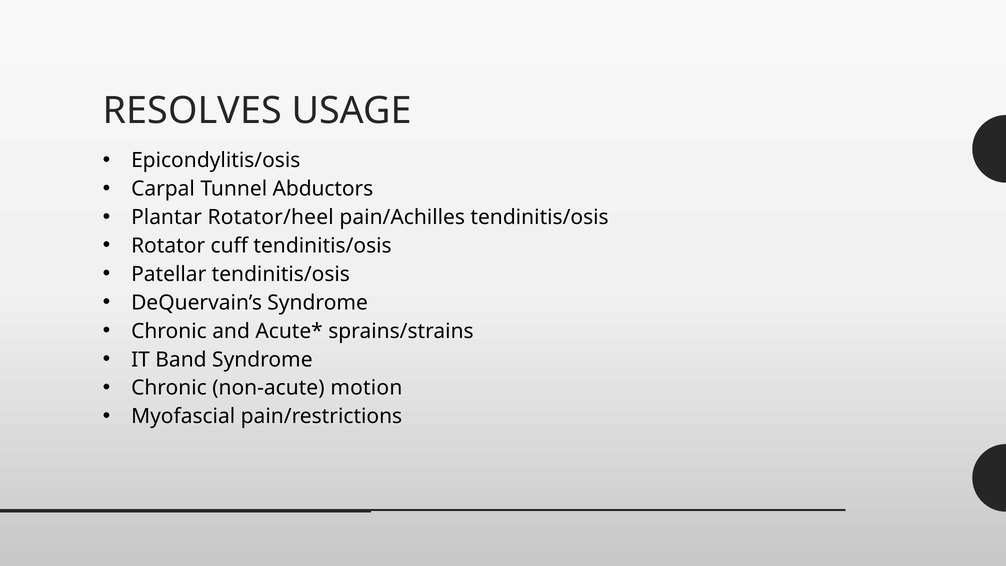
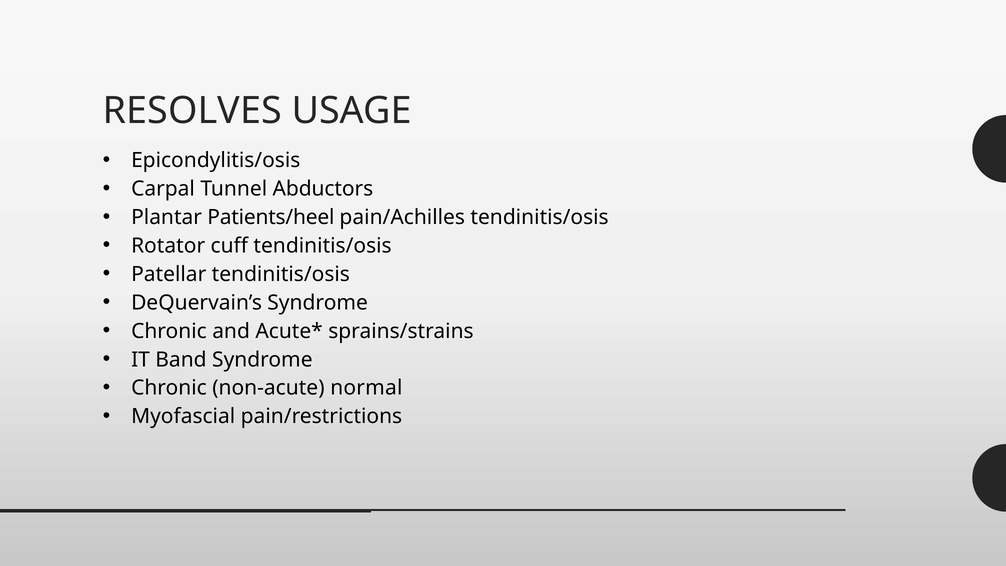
Rotator/heel: Rotator/heel -> Patients/heel (271, 217)
motion: motion -> normal (366, 388)
